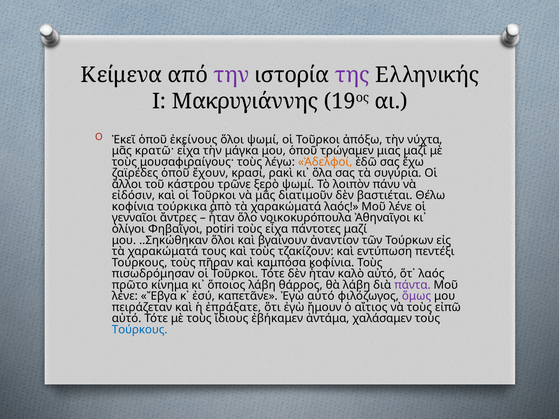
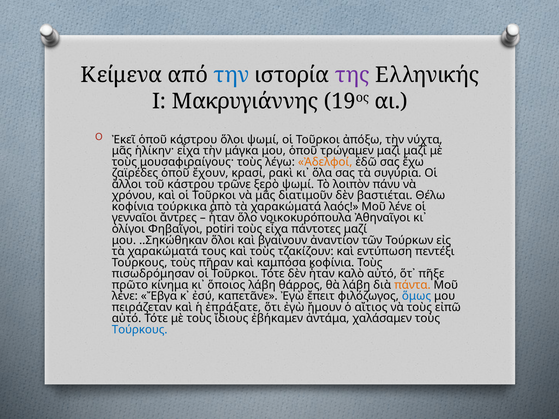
την colour: purple -> blue (231, 75)
ὁποῦ ἐκείνους: ἐκείνους -> κάστρου (194, 140)
κρατῶ·: κρατῶ· -> ἡλίκην· (154, 151)
τρώγαμεν μιας: μιας -> μαζὶ (389, 151)
εἰδόσιν: εἰδόσιν -> χρόνου (133, 196)
ὅτ᾿ λαός: λαός -> πῆξε (431, 274)
πάντα colour: purple -> orange (412, 285)
Ἐγὼ αὐτό: αὐτό -> ἔπειτ (321, 296)
ὅμως colour: purple -> blue (416, 296)
